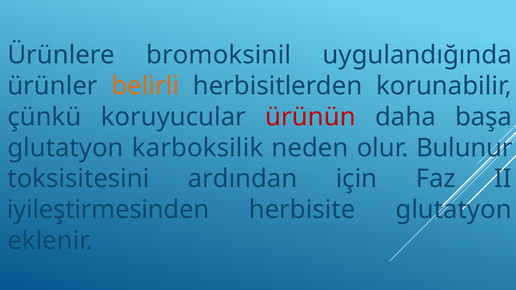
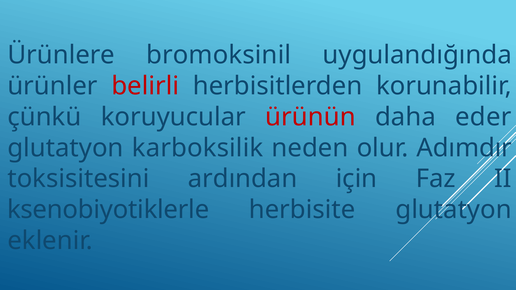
belirli colour: orange -> red (145, 86)
başa: başa -> eder (483, 117)
Bulunur: Bulunur -> Adımdır (464, 148)
iyileştirmesinden: iyileştirmesinden -> ksenobiyotiklerle (108, 210)
